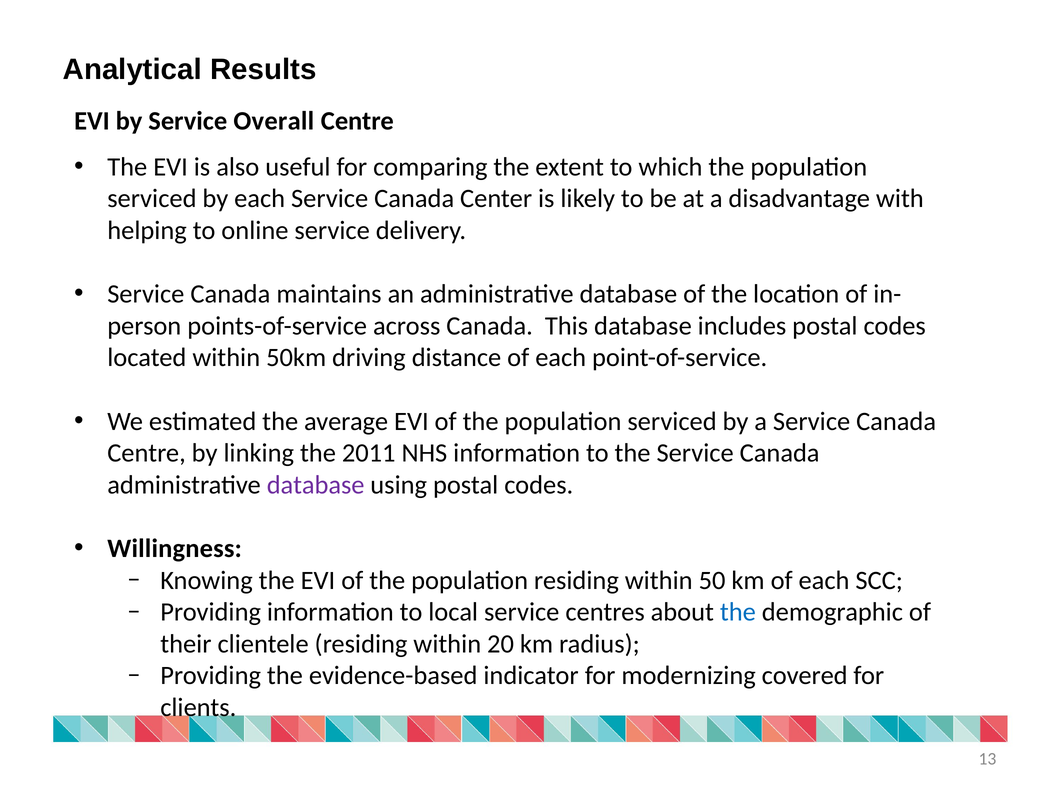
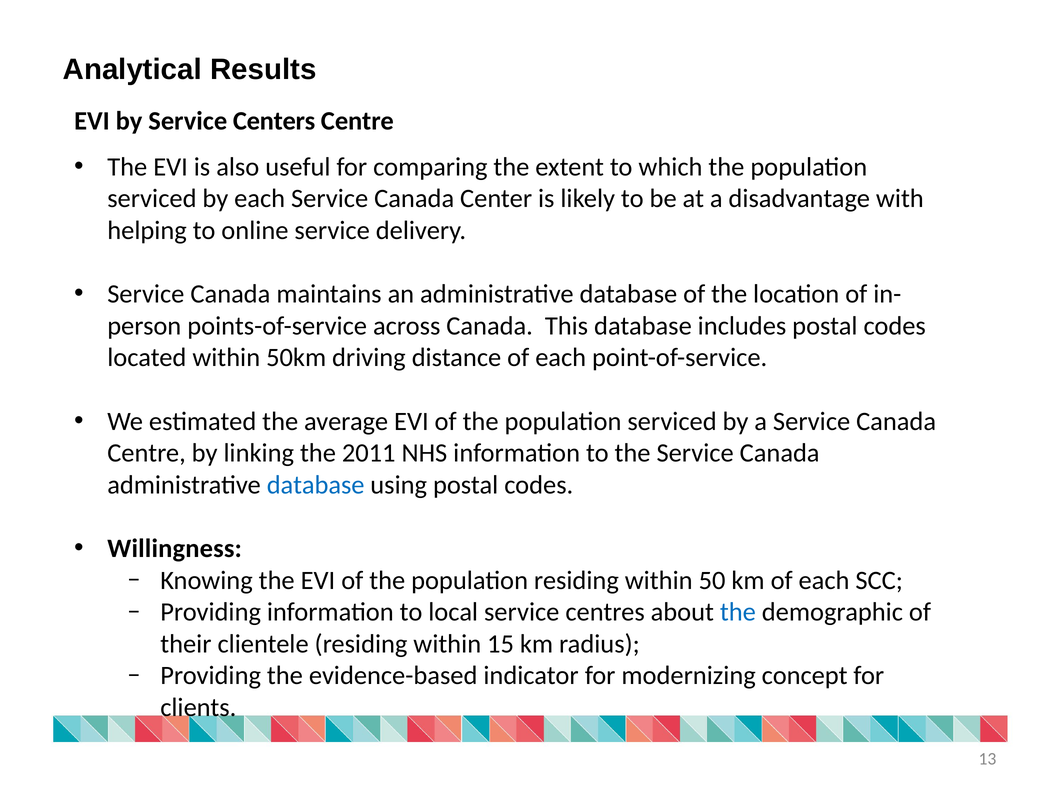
Overall: Overall -> Centers (274, 121)
database colour: purple -> blue (316, 485)
20: 20 -> 15 (501, 644)
covered: covered -> concept (805, 676)
